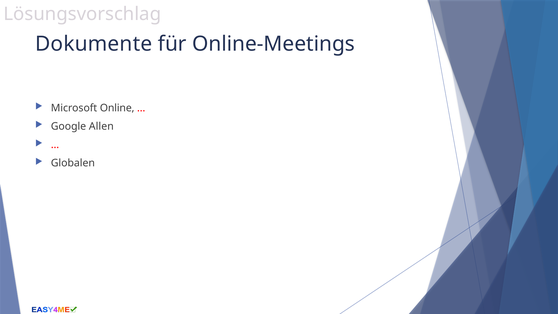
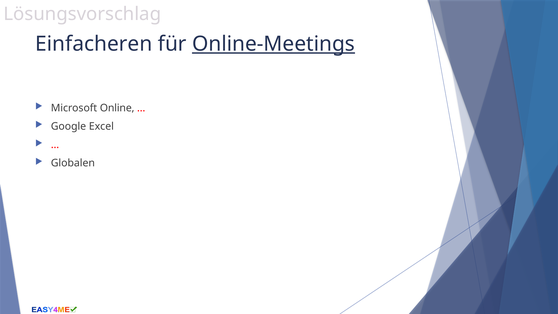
Dokumente: Dokumente -> Einfacheren (94, 44)
Online-Meetings underline: none -> present (274, 44)
Allen: Allen -> Excel (101, 126)
